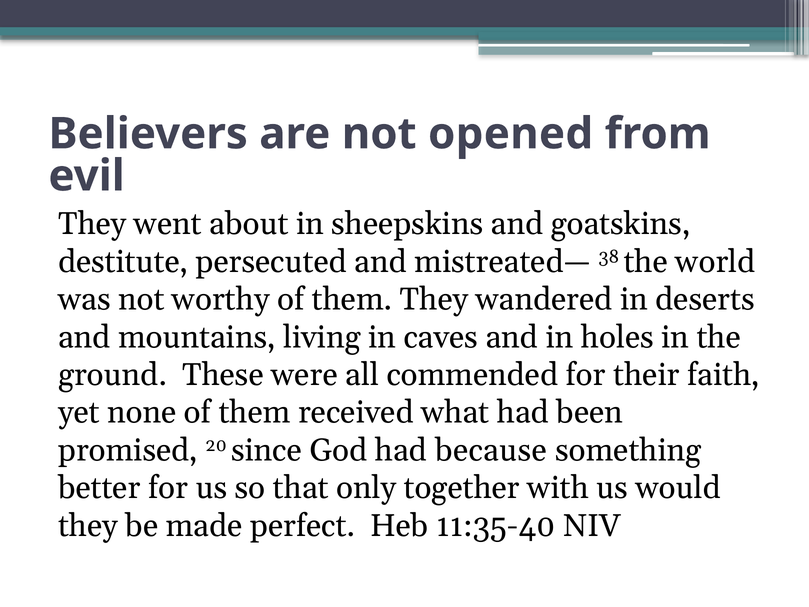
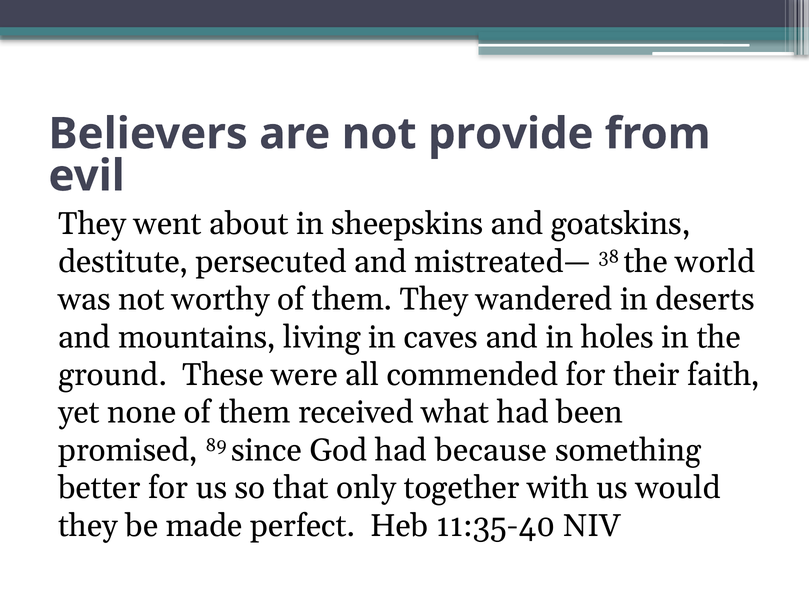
opened: opened -> provide (511, 134)
20: 20 -> 89 (216, 445)
